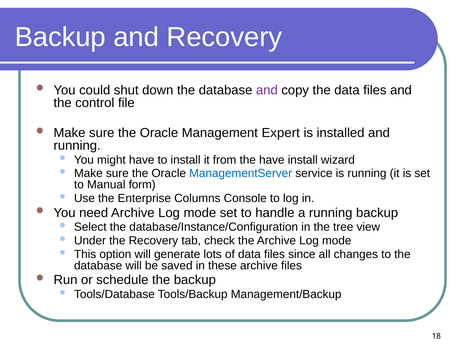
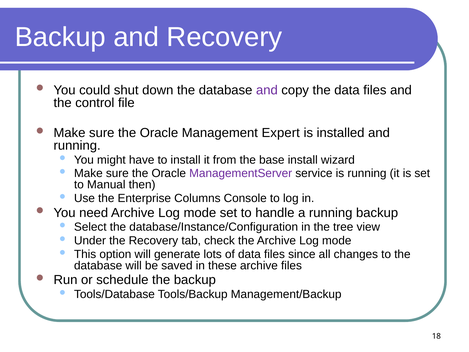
the have: have -> base (272, 160)
ManagementServer colour: blue -> purple (241, 173)
form: form -> then (142, 185)
